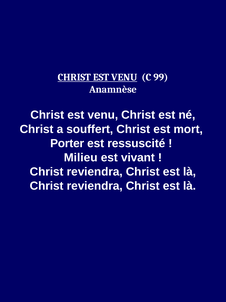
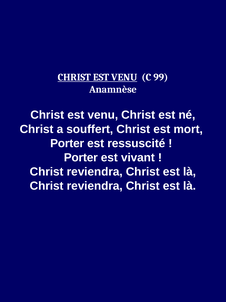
Milieu: Milieu -> Porter (81, 157)
